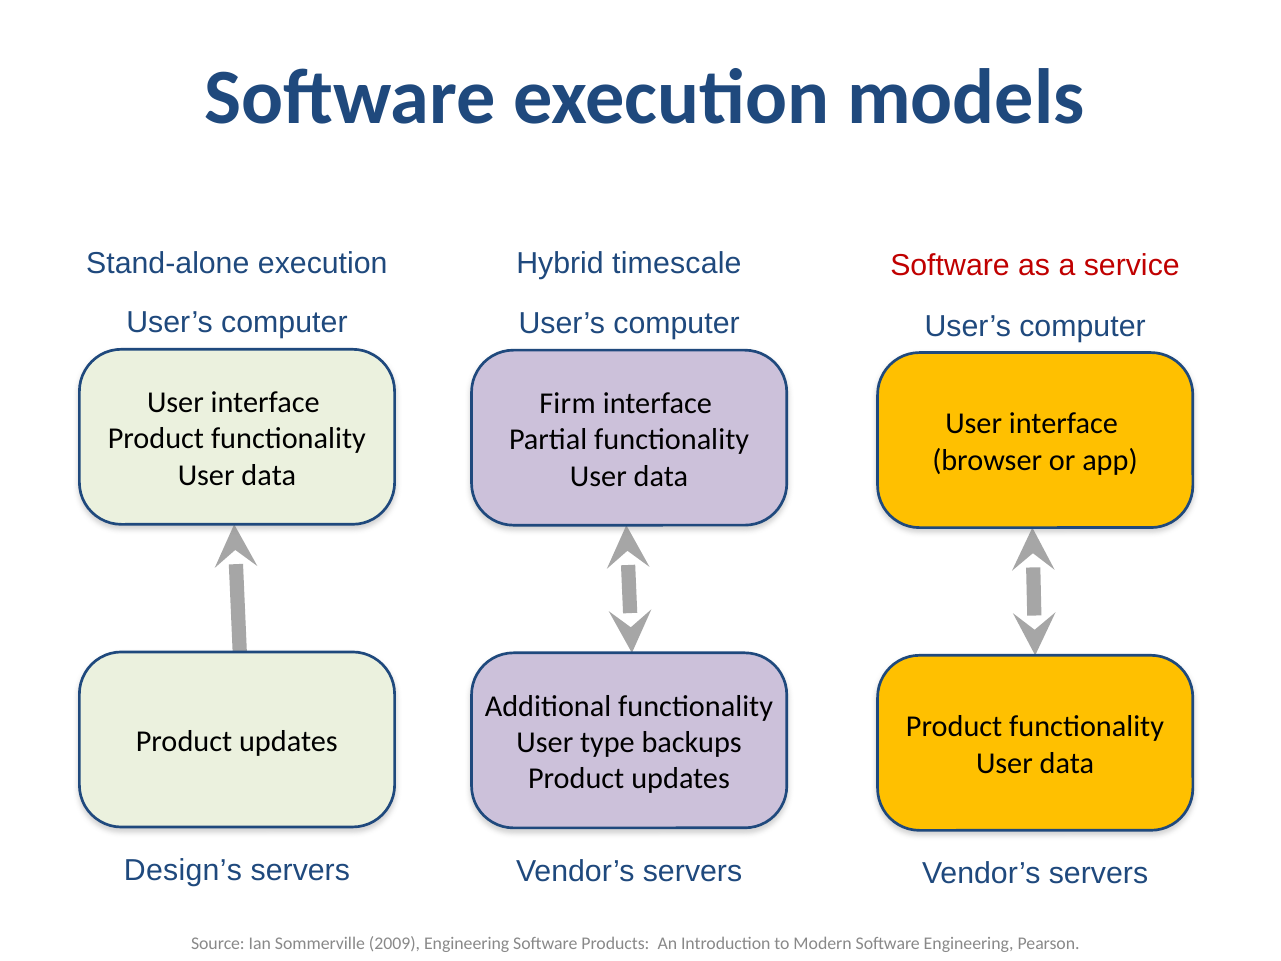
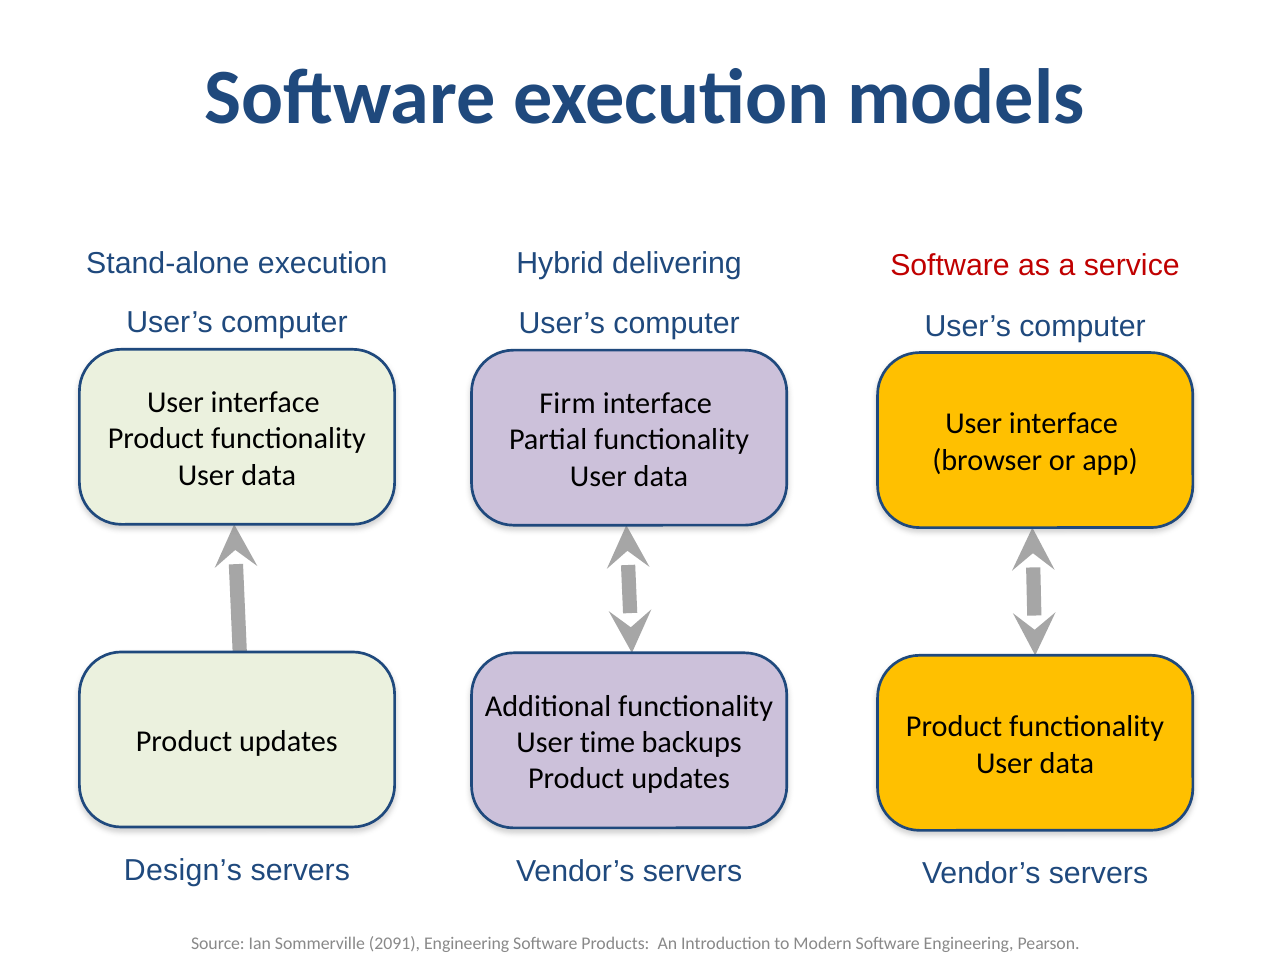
timescale: timescale -> delivering (677, 263)
type: type -> time (608, 742)
2009: 2009 -> 2091 (394, 944)
